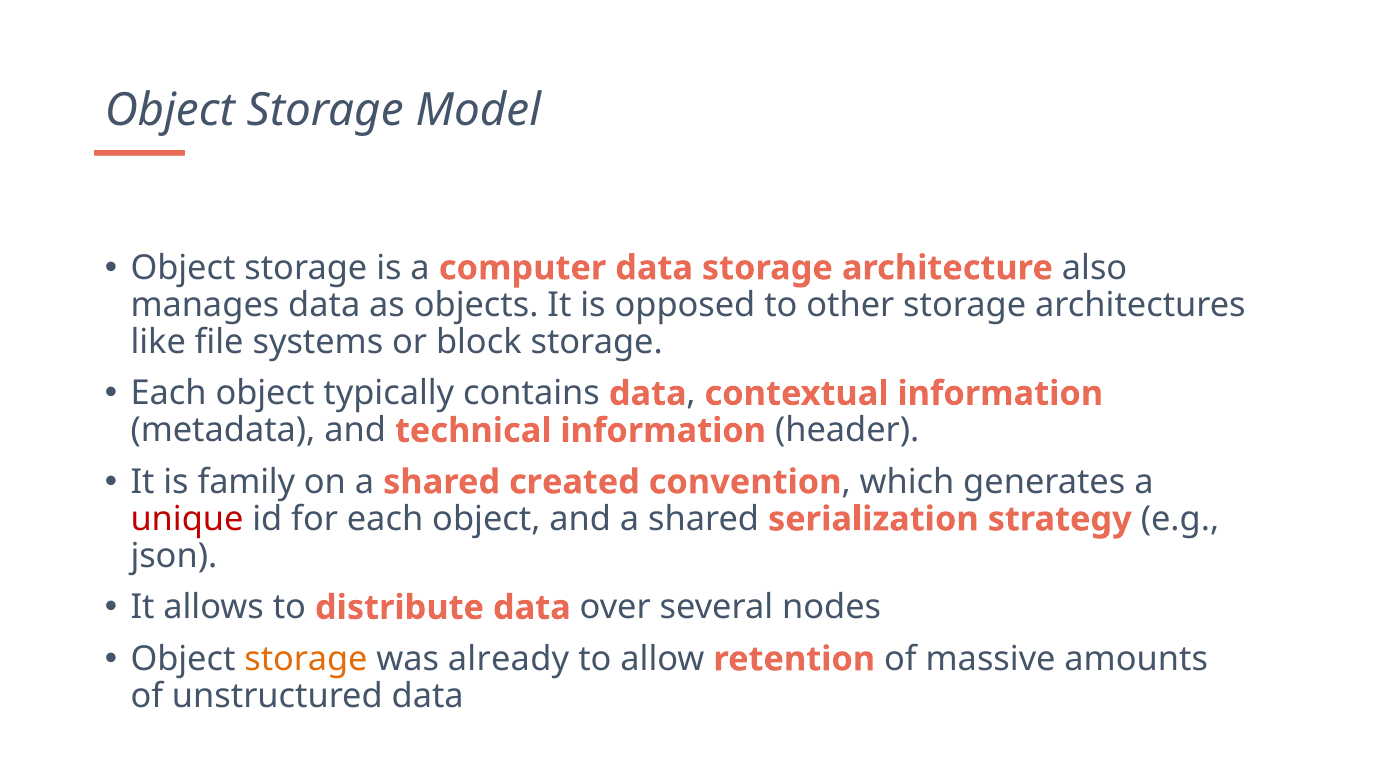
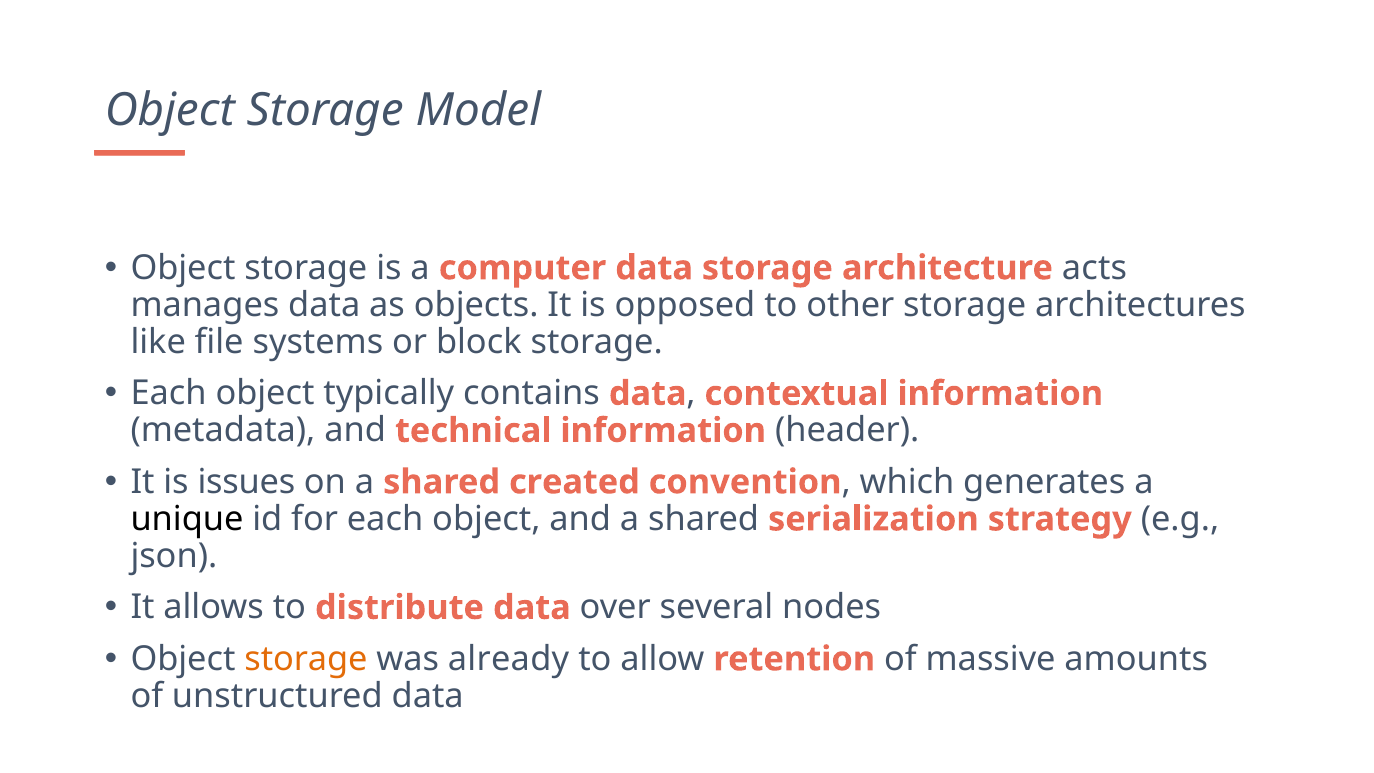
also: also -> acts (1094, 268)
family: family -> issues (246, 482)
unique colour: red -> black (187, 519)
